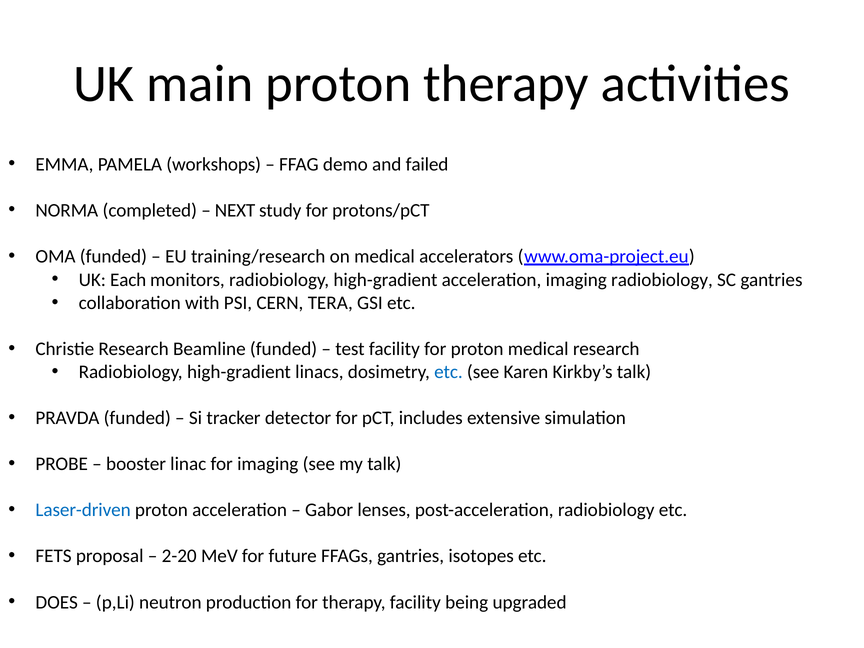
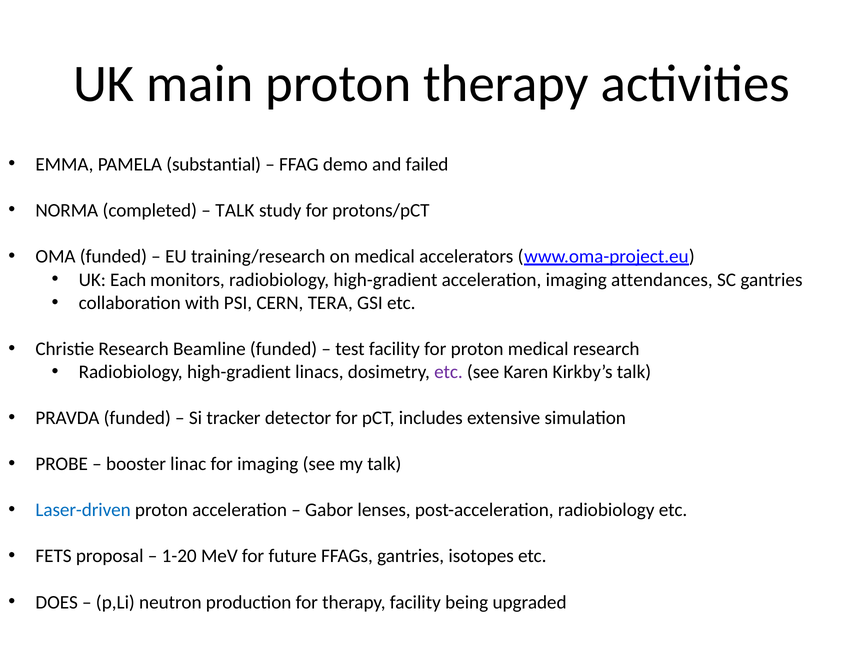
workshops: workshops -> substantial (214, 164)
NEXT: NEXT -> TALK (235, 210)
imaging radiobiology: radiobiology -> attendances (662, 280)
etc colour: blue -> purple (448, 372)
2-20: 2-20 -> 1-20 (179, 556)
